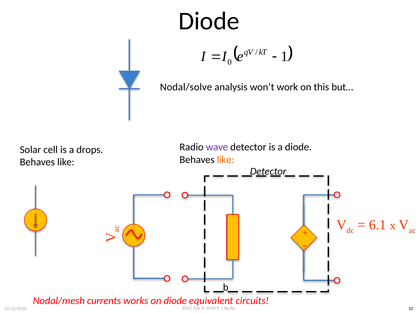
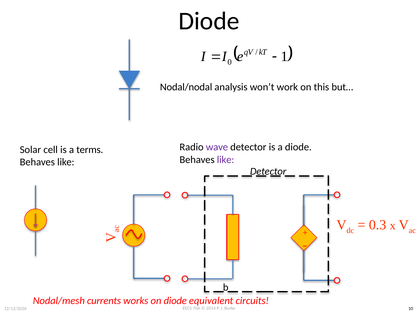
Nodal/solve: Nodal/solve -> Nodal/nodal (186, 87)
drops: drops -> terms (90, 150)
like colour: orange -> purple (226, 160)
6.1: 6.1 -> 0.3 (378, 225)
